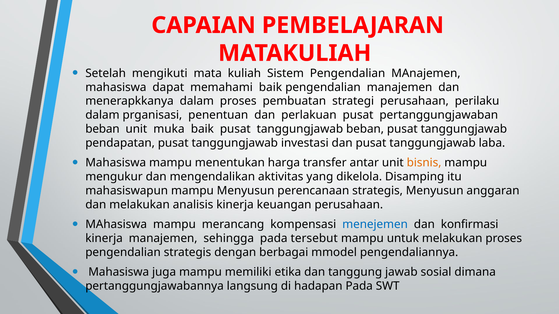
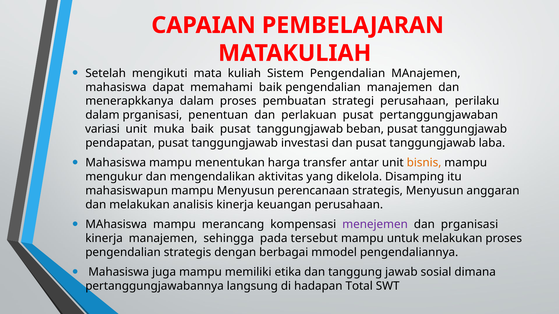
beban: beban -> variasi (102, 129)
menejemen colour: blue -> purple (375, 225)
dan konfirmasi: konfirmasi -> prganisasi (470, 225)
hadapan Pada: Pada -> Total (359, 287)
